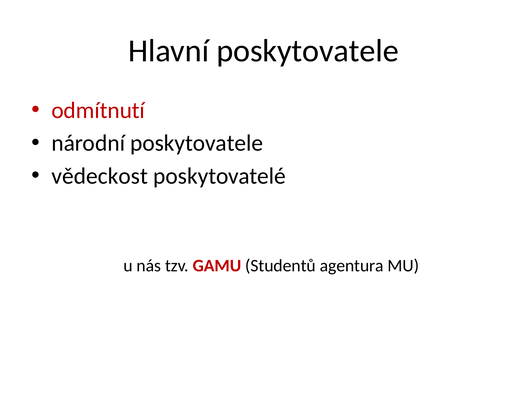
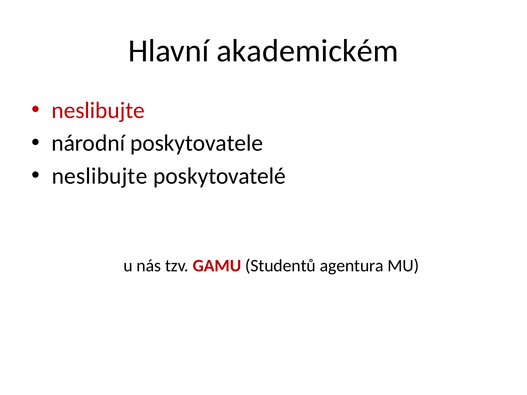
Hlavní poskytovatele: poskytovatele -> akademickém (307, 51)
odmítnutí: odmítnutí -> neslibujte (98, 111)
vědeckost: vědeckost -> neslibujte (100, 176)
